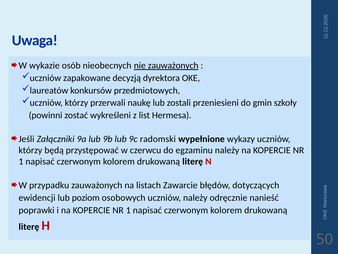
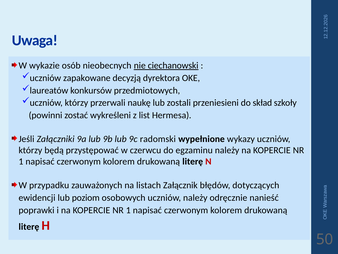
nie zauważonych: zauważonych -> ciechanowski (173, 65)
gmin: gmin -> skład (262, 103)
Zawarcie: Zawarcie -> Załącznik (180, 185)
